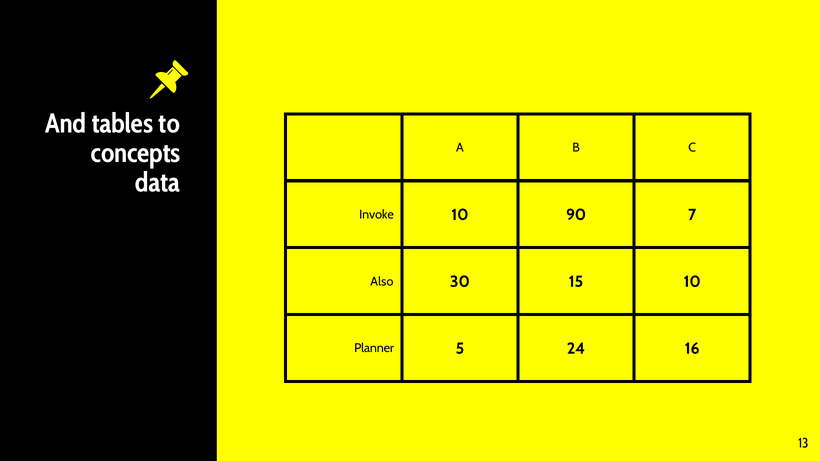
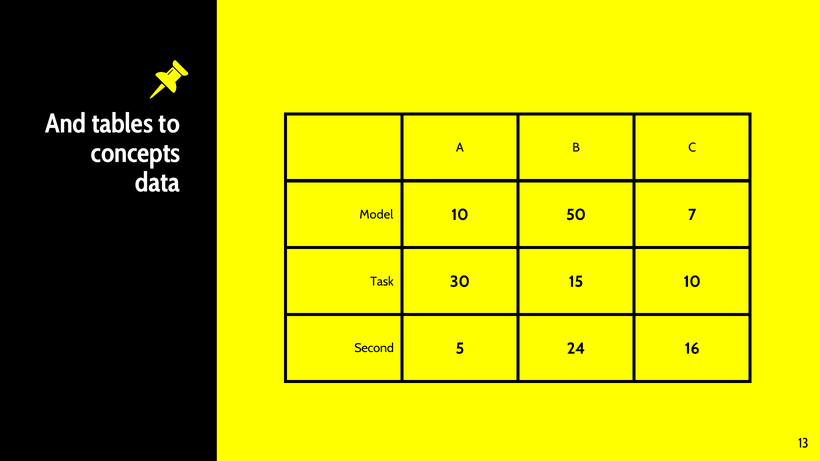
Invoke: Invoke -> Model (376, 215)
90: 90 -> 50 (576, 215)
Also: Also -> Task (382, 282)
Planner: Planner -> Second (374, 349)
